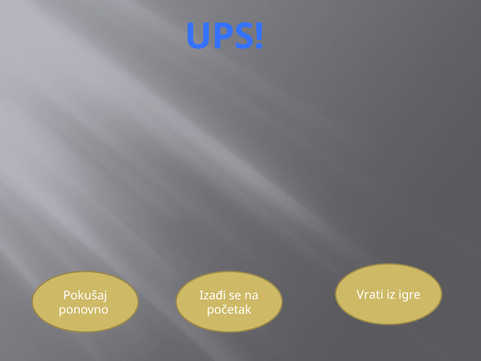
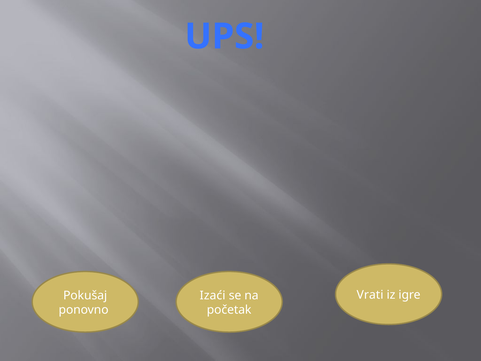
Izađi: Izađi -> Izaći (213, 295)
